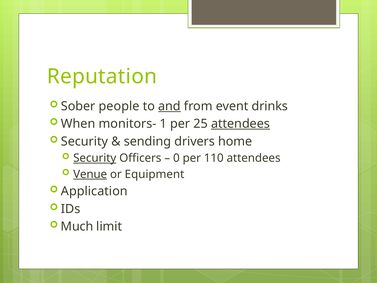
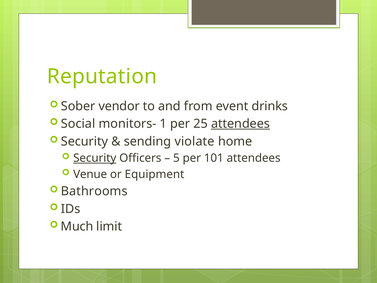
people: people -> vendor (119, 106)
and underline: present -> none (169, 106)
When: When -> Social (78, 124)
drivers: drivers -> violate (195, 141)
0: 0 -> 5 (176, 158)
110: 110 -> 101 (214, 158)
Venue underline: present -> none (90, 174)
Application: Application -> Bathrooms (94, 191)
